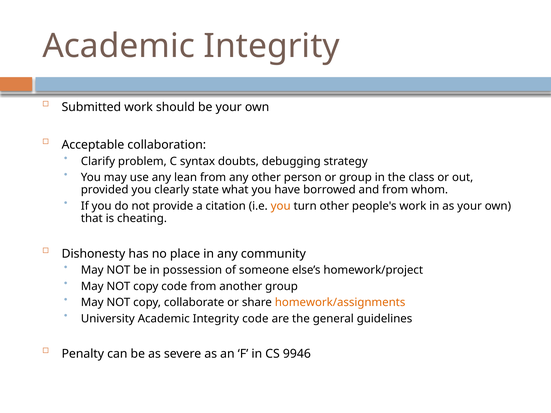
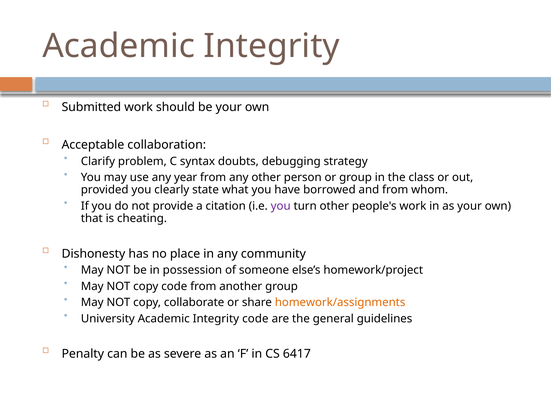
lean: lean -> year (186, 178)
you colour: orange -> purple (281, 206)
9946: 9946 -> 6417 (297, 354)
